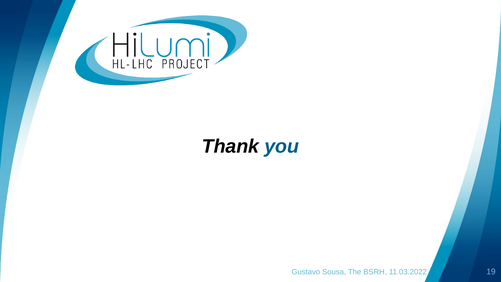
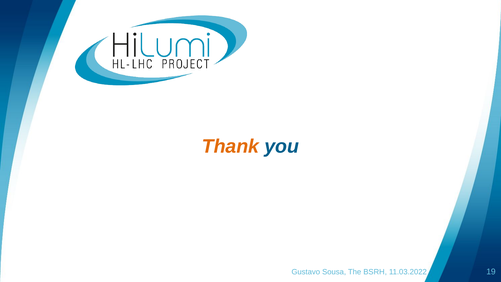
Thank colour: black -> orange (230, 146)
